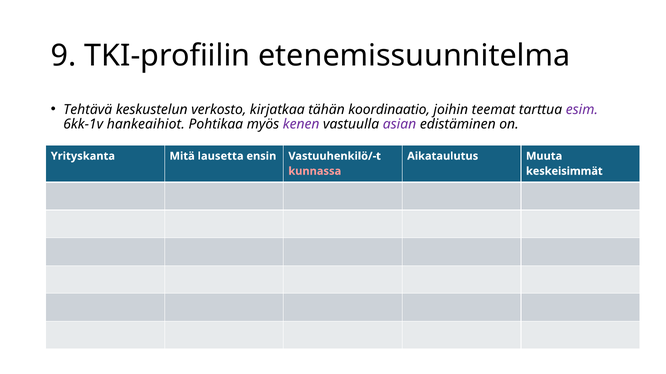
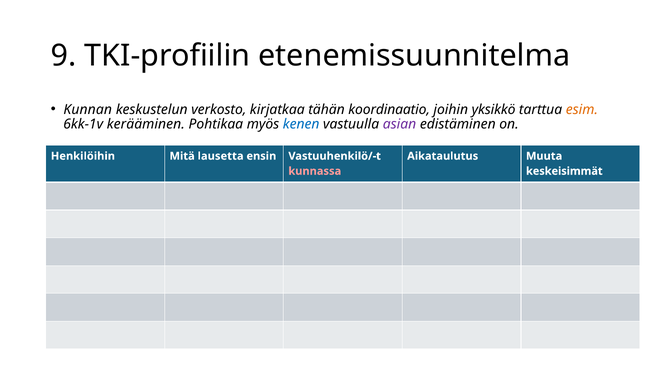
Tehtävä: Tehtävä -> Kunnan (88, 110)
teemat: teemat -> yksikkö (494, 110)
esim colour: purple -> orange (582, 110)
hankeaihiot: hankeaihiot -> kerääminen (146, 125)
kenen colour: purple -> blue (301, 125)
Yrityskanta: Yrityskanta -> Henkilöihin (83, 156)
